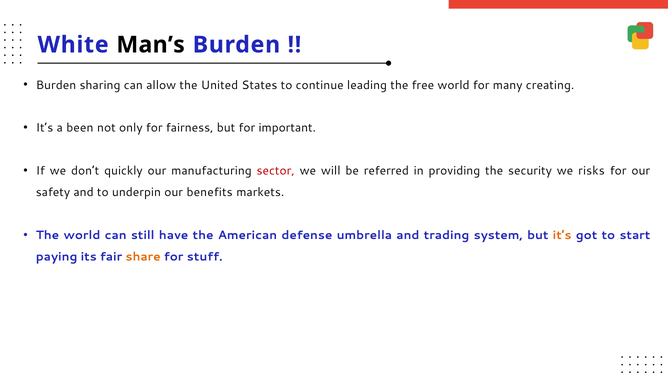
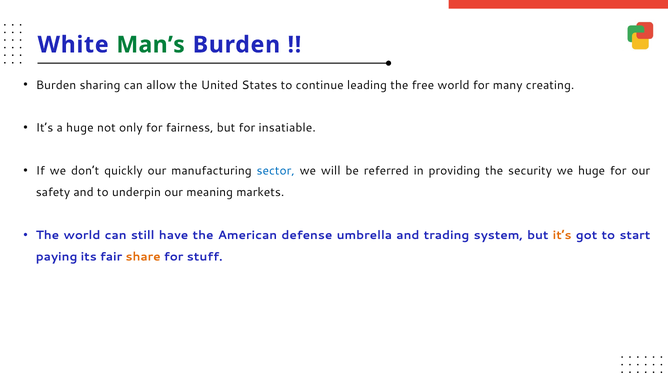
Man’s colour: black -> green (151, 45)
a been: been -> huge (80, 128)
important: important -> insatiable (287, 128)
sector colour: red -> blue (276, 171)
we risks: risks -> huge (592, 171)
benefits: benefits -> meaning (210, 192)
